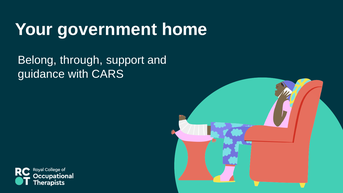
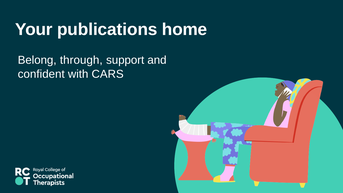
government: government -> publications (107, 29)
guidance: guidance -> confident (41, 74)
